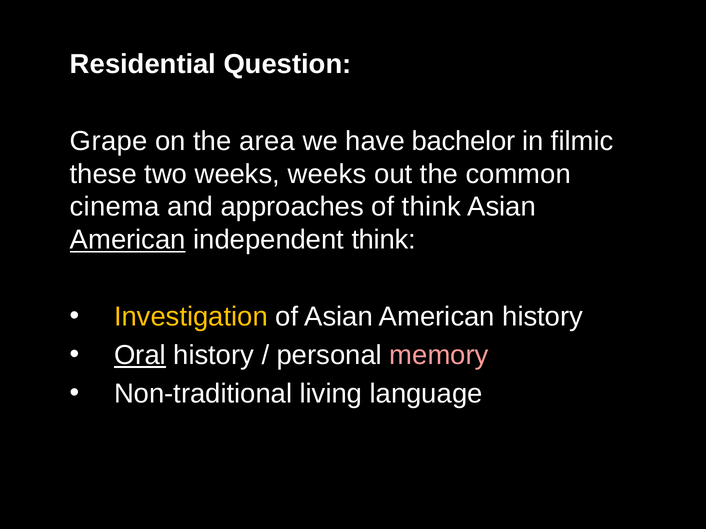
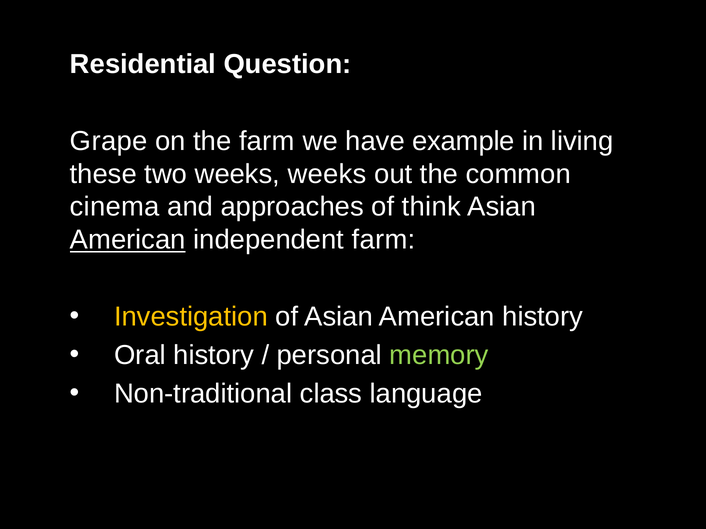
the area: area -> farm (267, 141)
bachelor: bachelor -> example (464, 141)
filmic: filmic -> living (582, 141)
independent think: think -> farm (383, 240)
Oral underline: present -> none (140, 356)
memory colour: pink -> light green (439, 356)
living: living -> class (331, 394)
